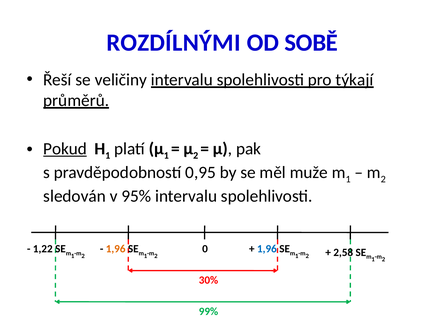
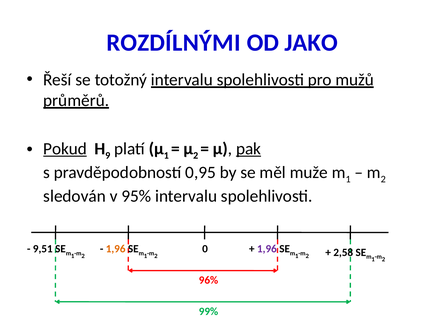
SOBĚ: SOBĚ -> JAKO (311, 43)
veličiny: veličiny -> totožný (121, 80)
týkají: týkají -> mužů (355, 80)
1: 1 -> 9 (108, 156)
pak underline: none -> present (249, 149)
1,22: 1,22 -> 9,51 (43, 249)
1,96 colour: blue -> purple (267, 249)
30%: 30% -> 96% (208, 280)
